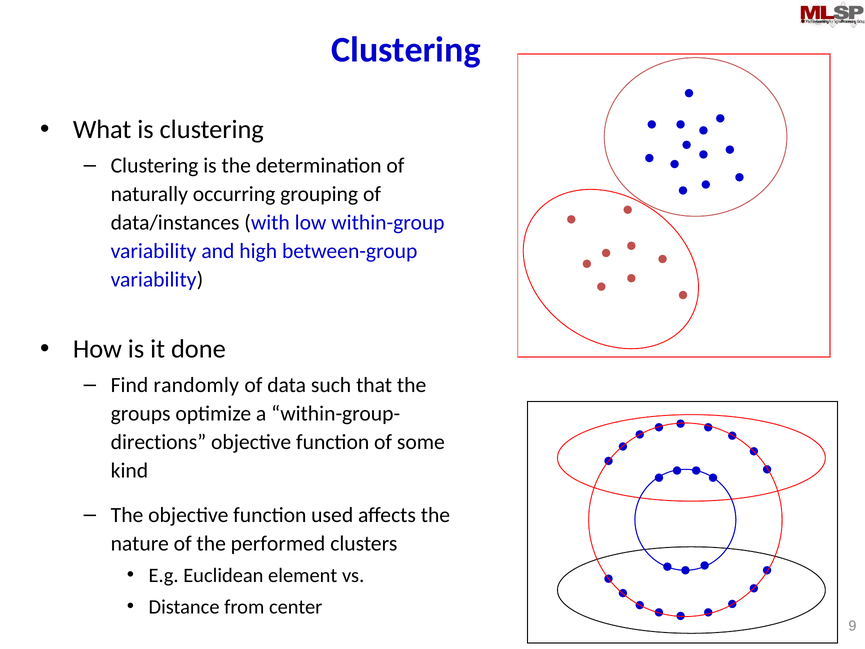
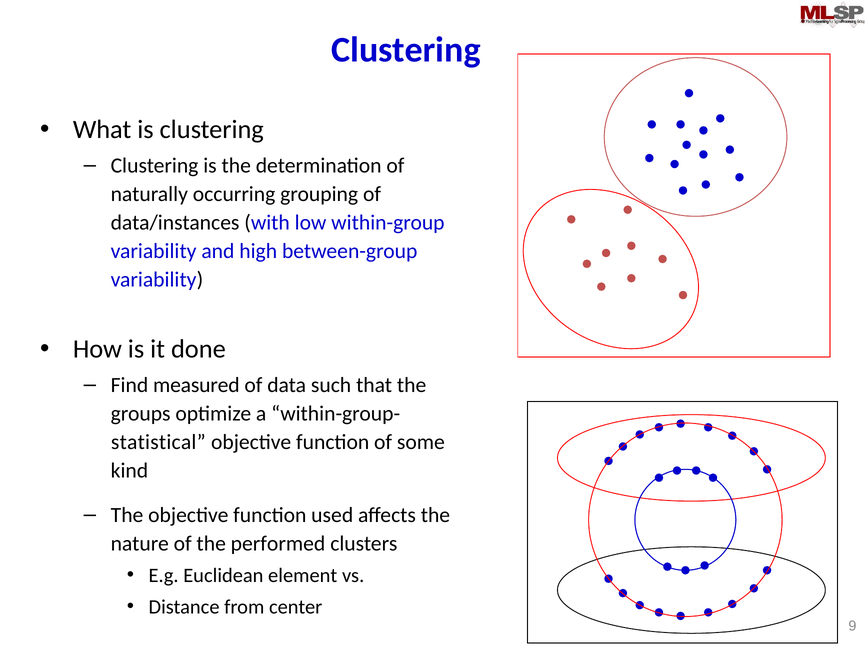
randomly: randomly -> measured (196, 385)
directions: directions -> statistical (158, 442)
